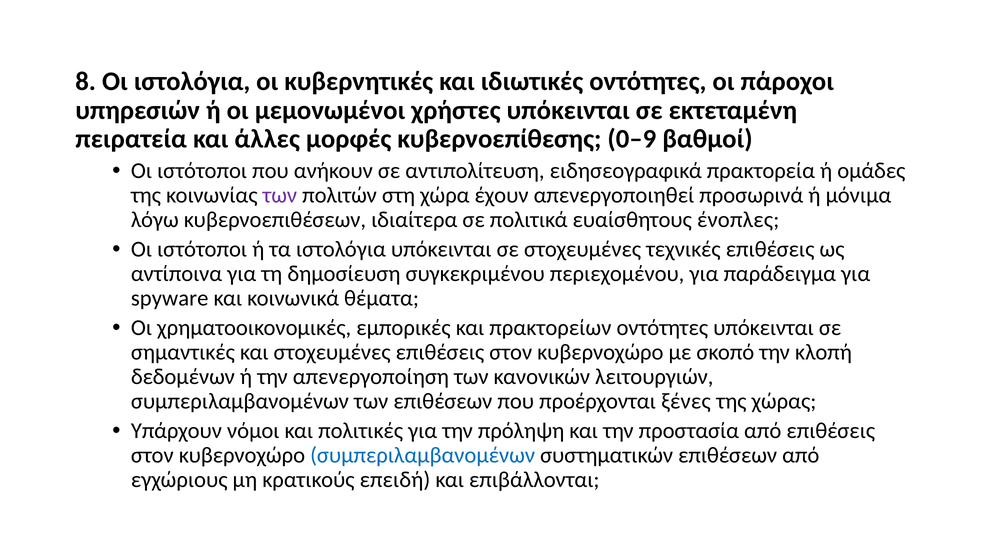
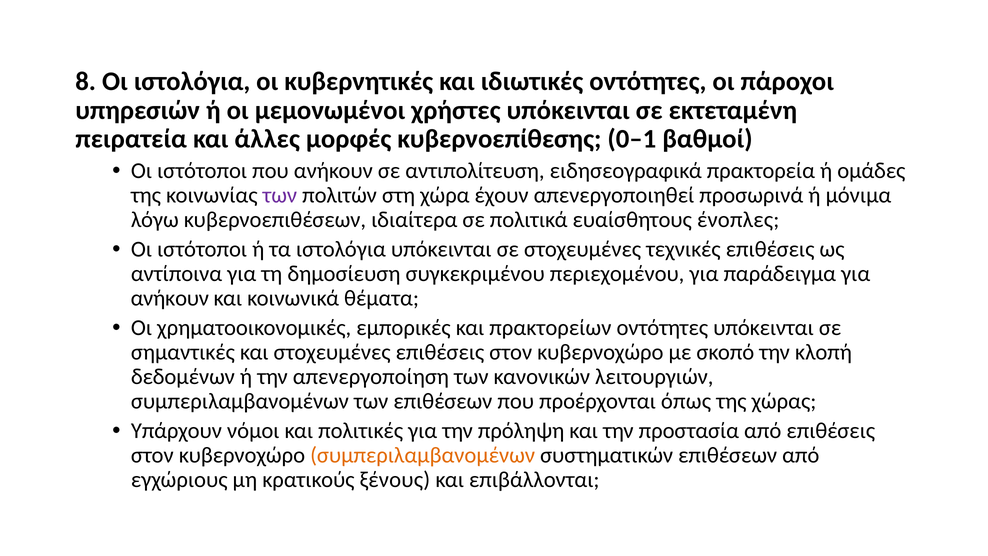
0–9: 0–9 -> 0–1 (632, 139)
spyware: spyware -> ανήκουν (170, 298)
ξένες: ξένες -> όπως (686, 401)
συμπεριλαμβανομένων colour: blue -> orange (423, 455)
επειδή: επειδή -> ξένους (395, 480)
